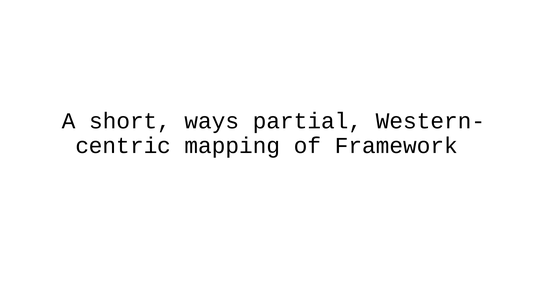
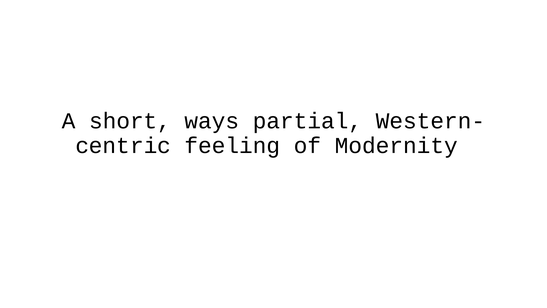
mapping: mapping -> feeling (232, 146)
Framework: Framework -> Modernity (396, 146)
